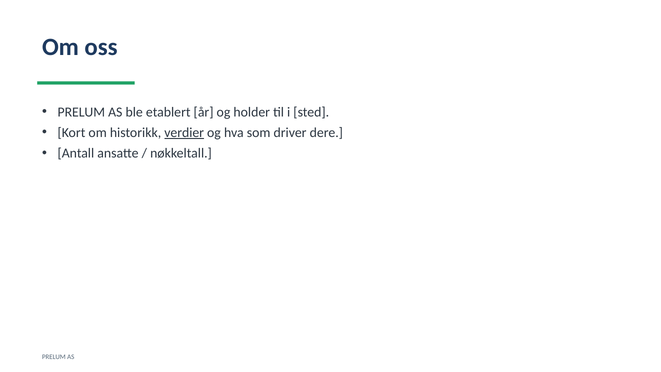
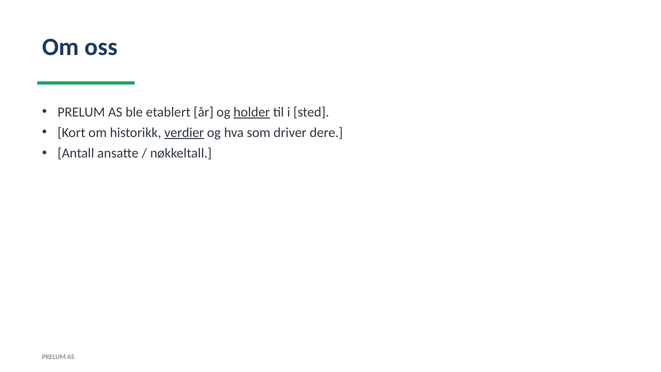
holder underline: none -> present (252, 112)
